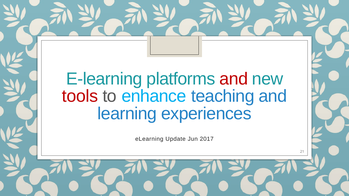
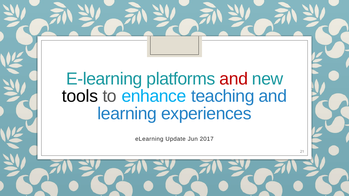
tools colour: red -> black (80, 96)
